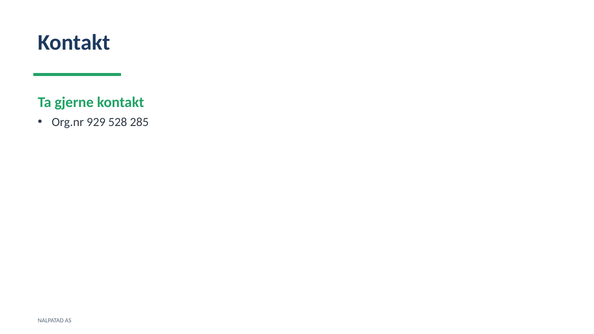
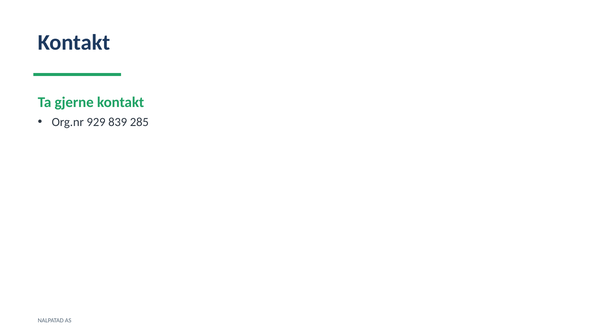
528: 528 -> 839 (118, 122)
